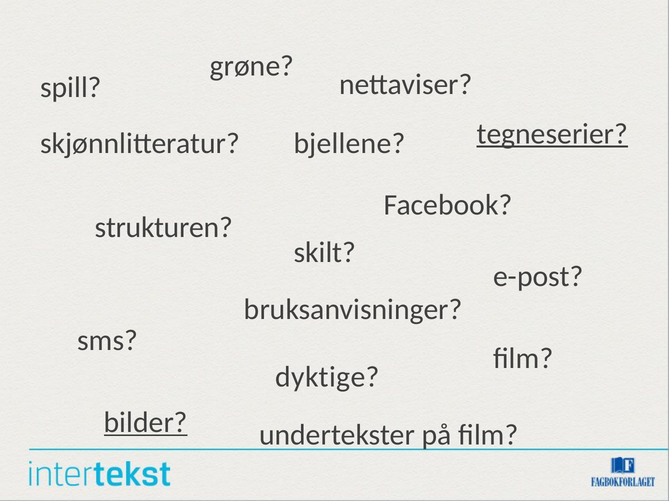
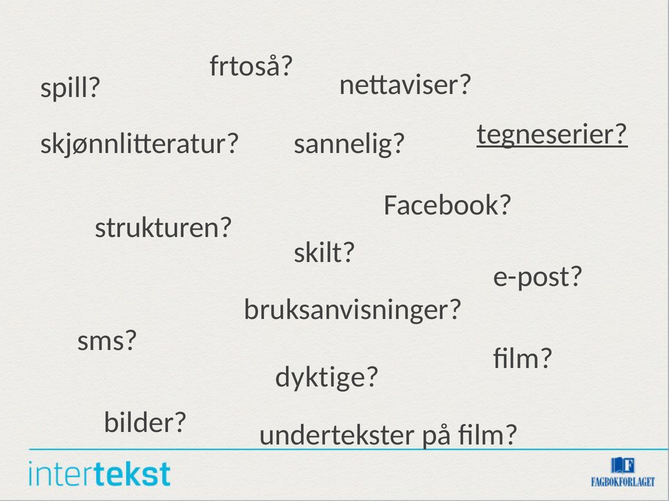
grøne: grøne -> frtoså (252, 66)
bjellene: bjellene -> sannelig (350, 144)
bilder underline: present -> none (146, 423)
